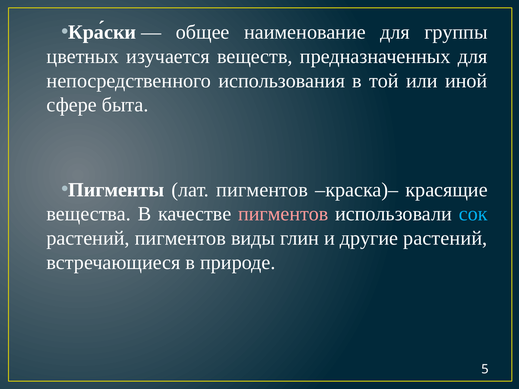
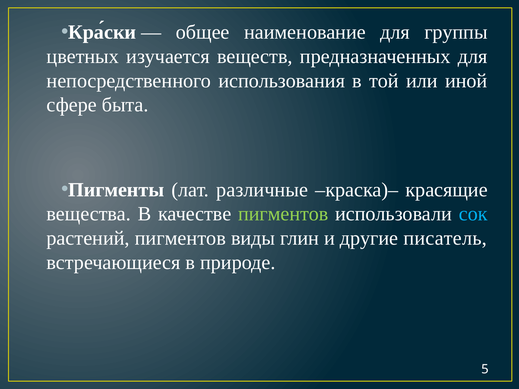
лат пигментов: пигментов -> различные (262, 190)
пигментов colour: pink -> light green (283, 214)
другие растений: растений -> писатель (445, 238)
